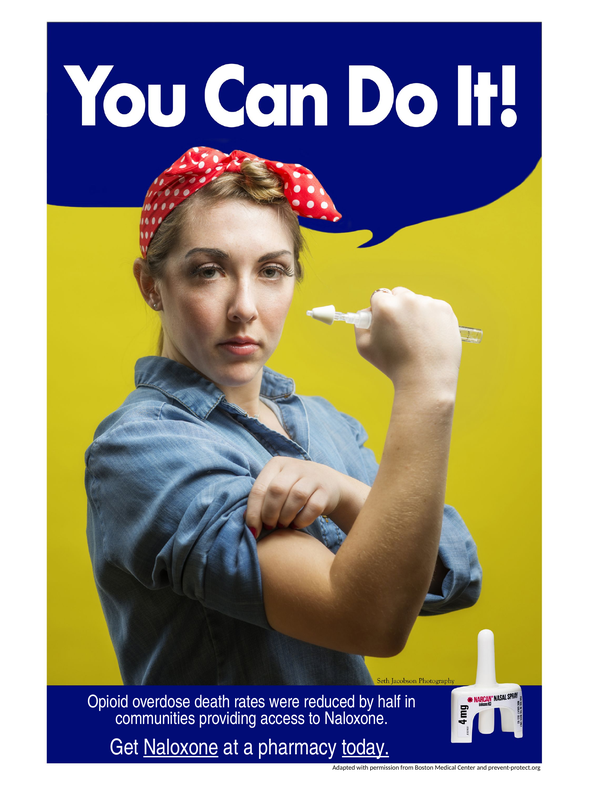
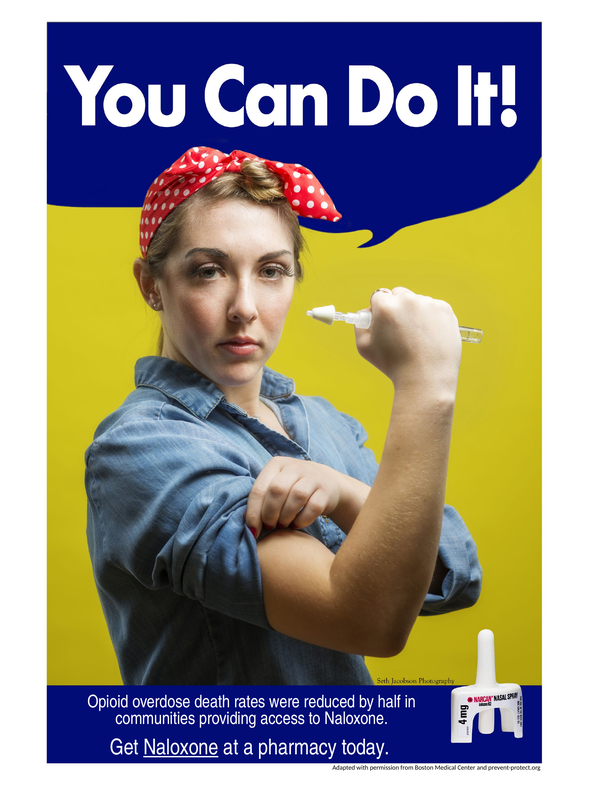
today underline: present -> none (366, 748)
